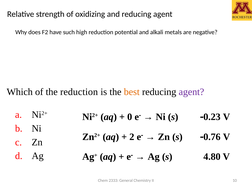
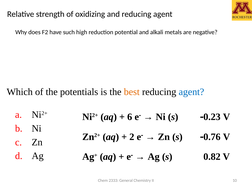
the reduction: reduction -> potentials (79, 92)
agent colour: purple -> blue (191, 92)
0: 0 -> 6 (130, 117)
4.80: 4.80 -> 0.82 (212, 157)
